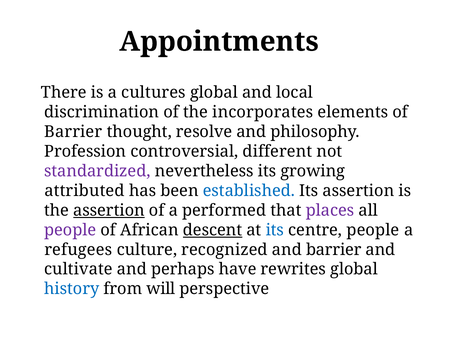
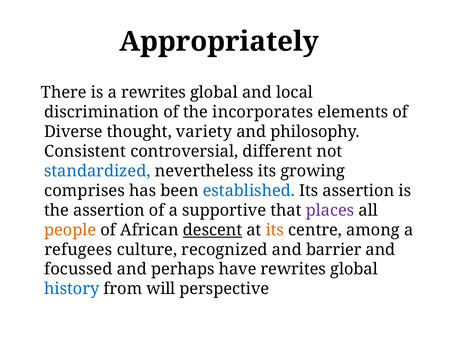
Appointments: Appointments -> Appropriately (219, 42)
a cultures: cultures -> rewrites (154, 92)
Barrier: Barrier -> Diverse (73, 132)
resolve: resolve -> variety (204, 132)
Profession: Profession -> Consistent (85, 151)
standardized colour: purple -> blue (97, 171)
attributed: attributed -> comprises (85, 191)
assertion underline: present -> none (109, 210)
performed: performed -> supportive (224, 210)
people colour: purple -> orange (70, 230)
its colour: blue -> orange (275, 230)
centre people: people -> among (373, 230)
cultivate: cultivate -> focussed (78, 269)
